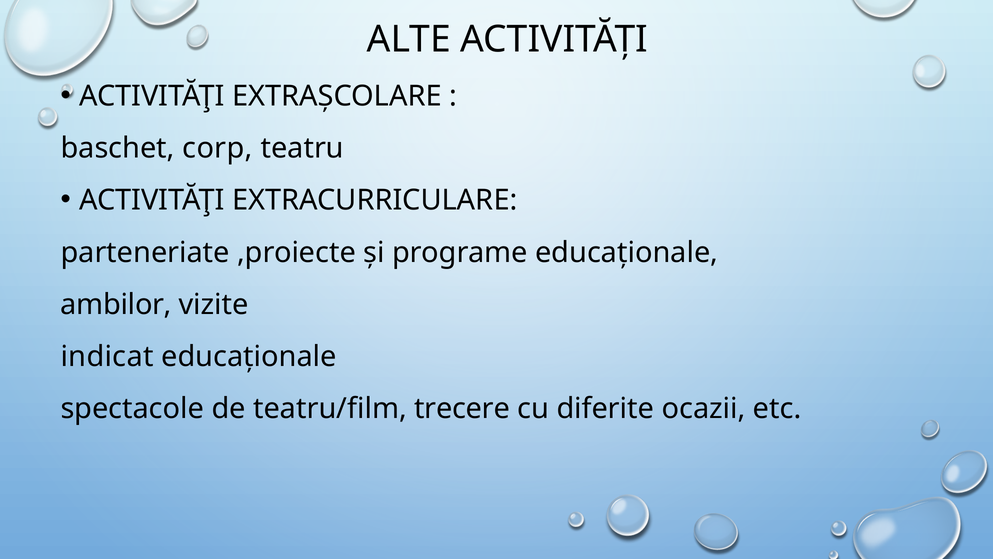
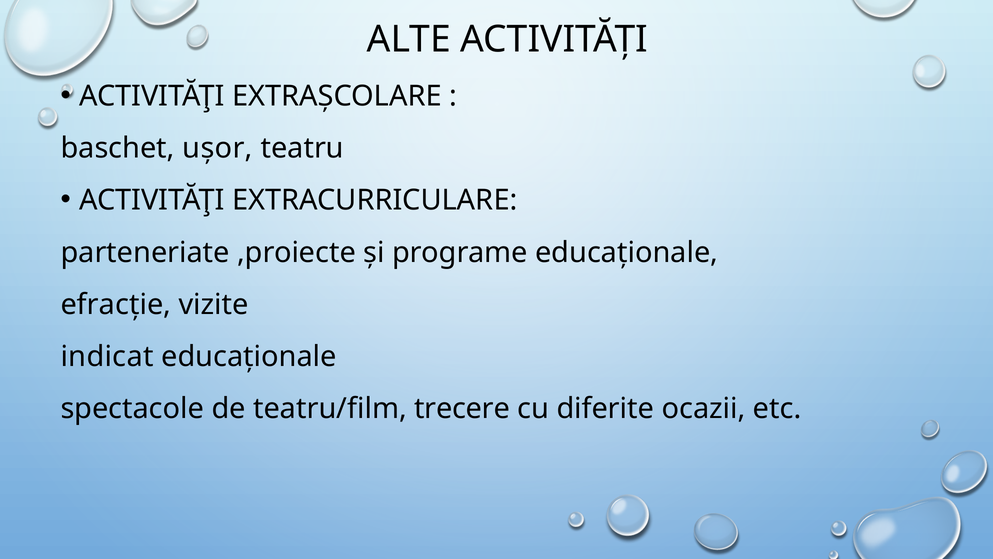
corp: corp -> ușor (217, 148)
ambilor: ambilor -> efracție (116, 304)
